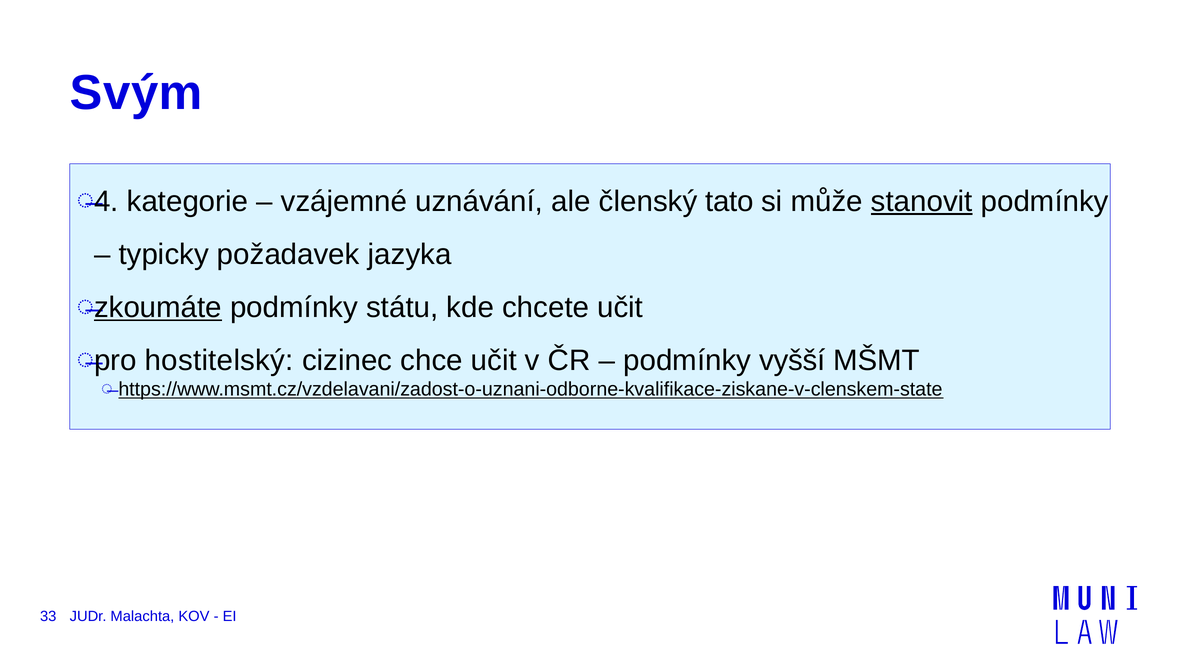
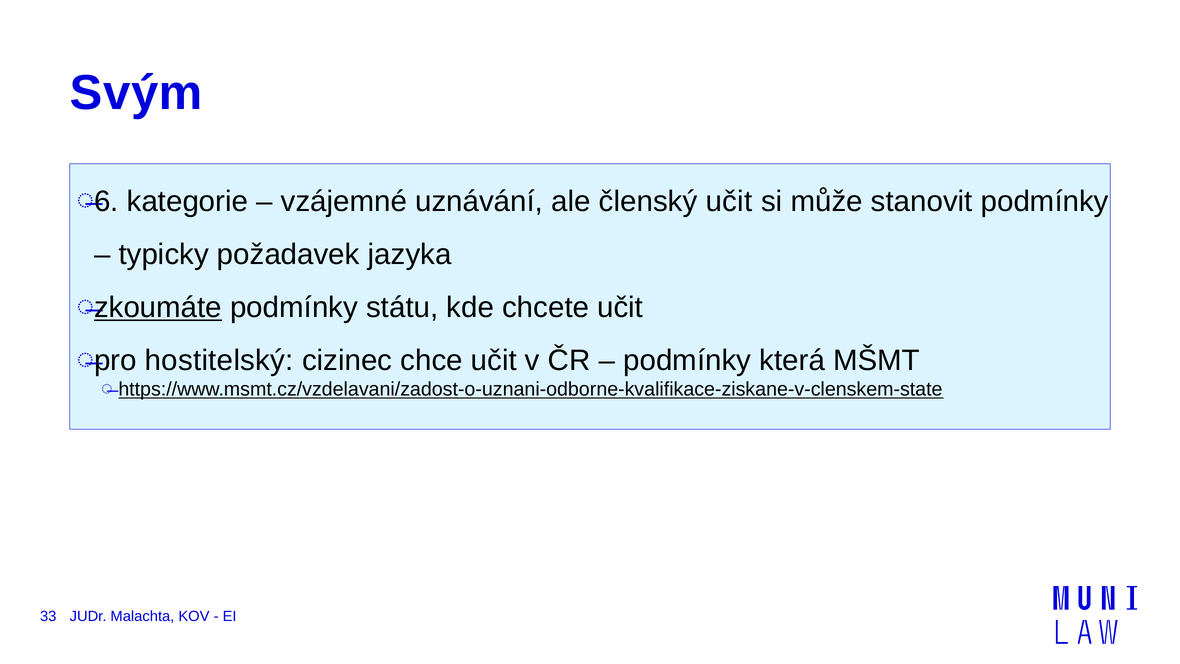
4: 4 -> 6 (106, 201)
členský tato: tato -> učit (729, 201)
stanovit underline: present -> none (922, 201)
vyšší: vyšší -> která (792, 361)
